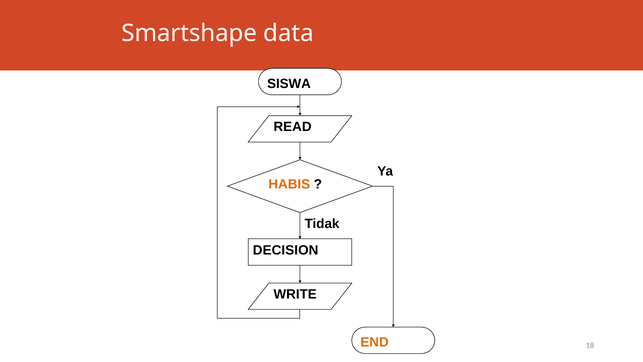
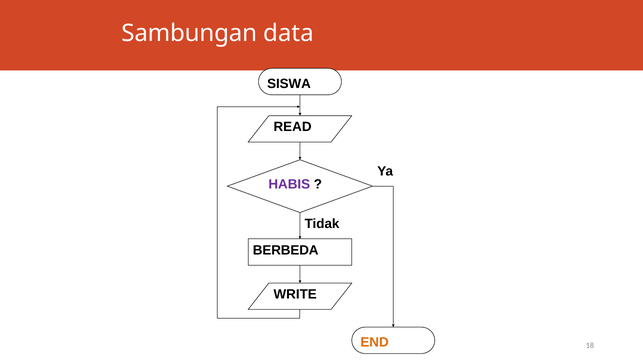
Smartshape: Smartshape -> Sambungan (189, 33)
HABIS colour: orange -> purple (289, 184)
DECISION: DECISION -> BERBEDA (286, 250)
